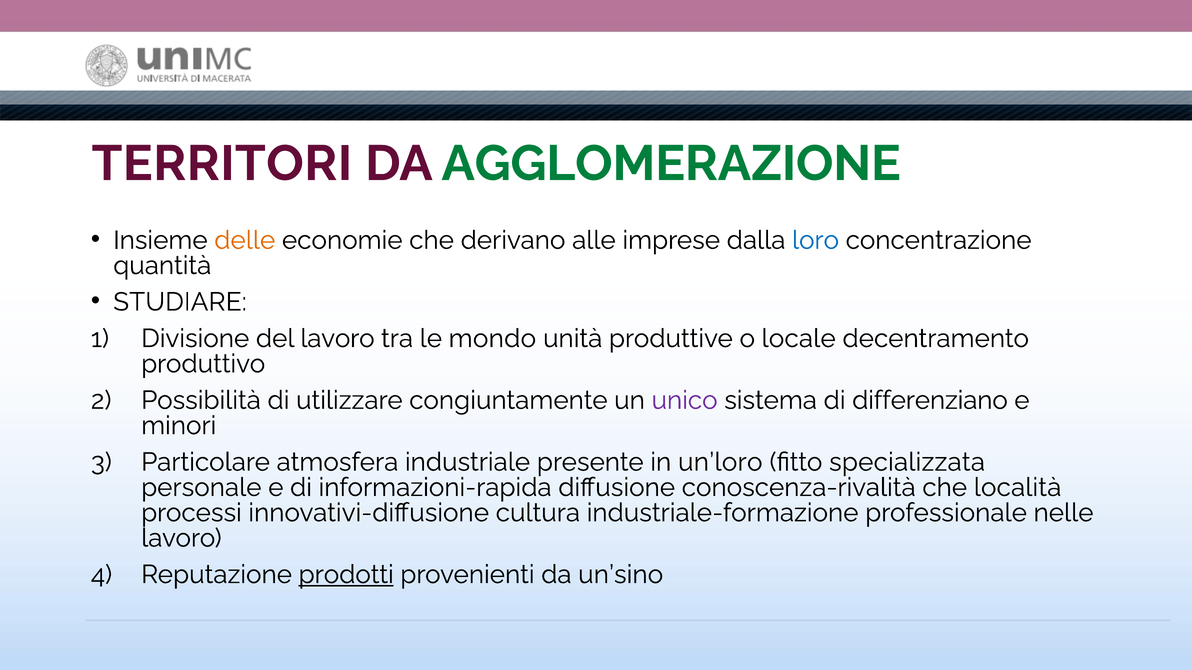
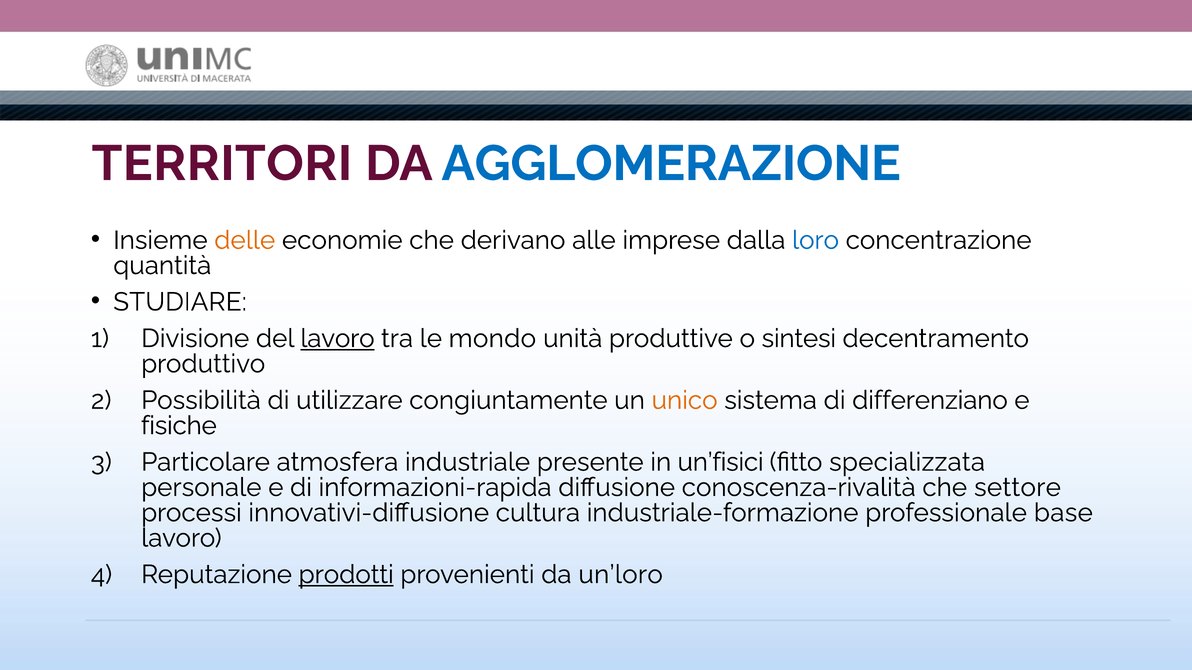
AGGLOMERAZIONE colour: green -> blue (671, 164)
lavoro underline: none -> present (337, 339)
locale: locale -> sintesi (799, 339)
unico colour: purple -> orange (685, 401)
minori: minori -> fisiche (179, 426)
un’loro: un’loro -> un’fisici (721, 462)
località: località -> settore (1017, 488)
nelle: nelle -> base (1063, 513)
un’sino: un’sino -> un’loro (621, 575)
